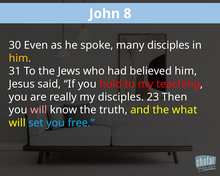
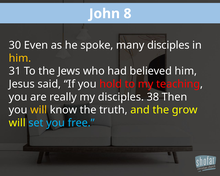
23: 23 -> 38 (153, 97)
will colour: pink -> yellow (39, 110)
what: what -> grow (185, 110)
